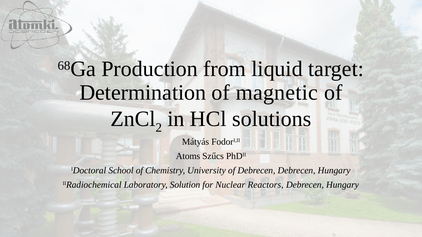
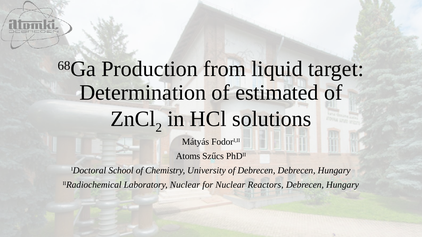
magnetic: magnetic -> estimated (277, 93)
Laboratory Solution: Solution -> Nuclear (185, 185)
